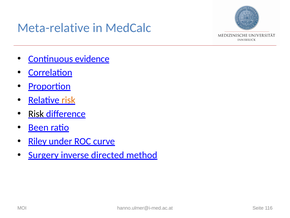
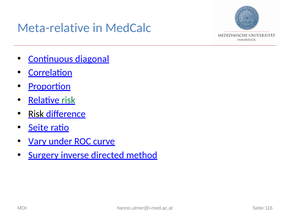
evidence: evidence -> diagonal (92, 59)
risk colour: orange -> green (68, 100)
Been: Been -> Seite (38, 127)
Riley: Riley -> Vary (37, 141)
